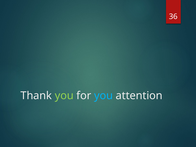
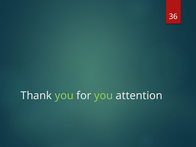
you colour: light blue -> light green (103, 96)
